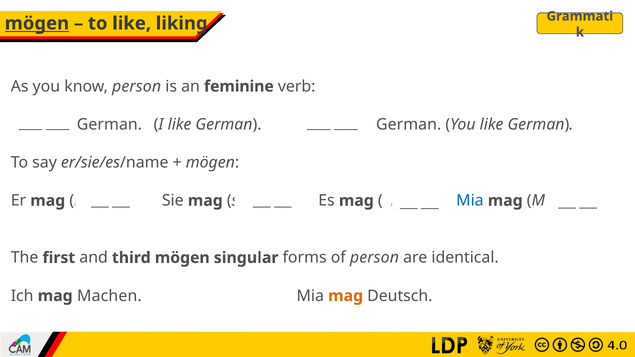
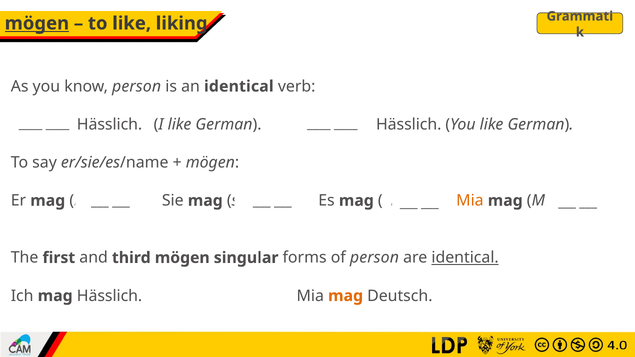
an feminine: feminine -> identical (239, 86)
German: German -> Hässlich (110, 125)
German: German -> Hässlich (409, 125)
Mia colour: blue -> orange (470, 201)
identical underline: none -> present (465, 258)
Machen: Machen -> Hässlich (110, 296)
